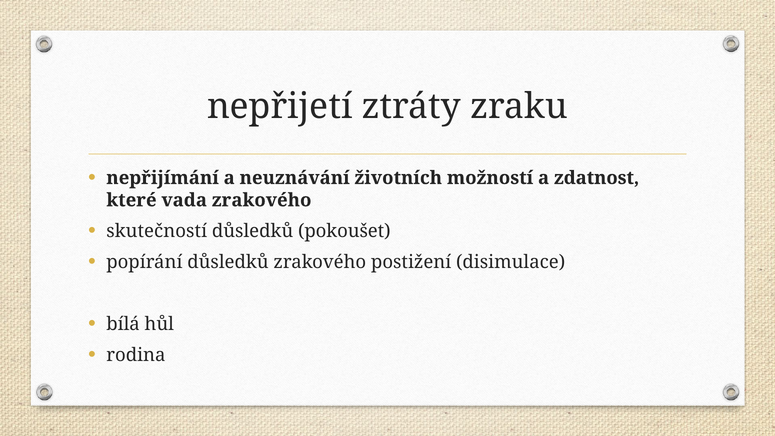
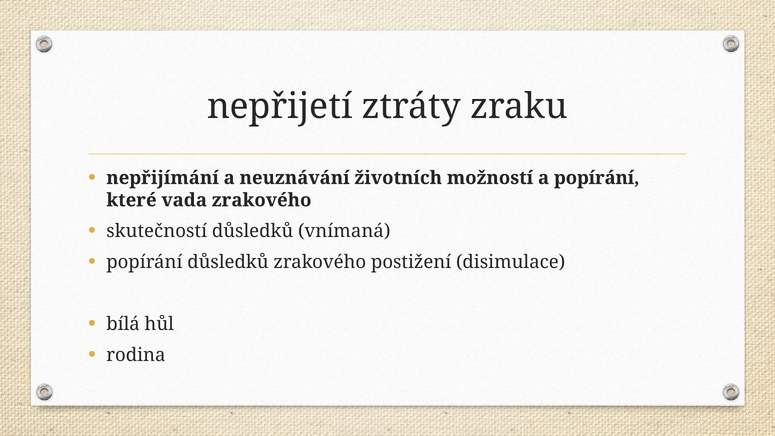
a zdatnost: zdatnost -> popírání (597, 178)
pokoušet: pokoušet -> vnímaná (344, 231)
